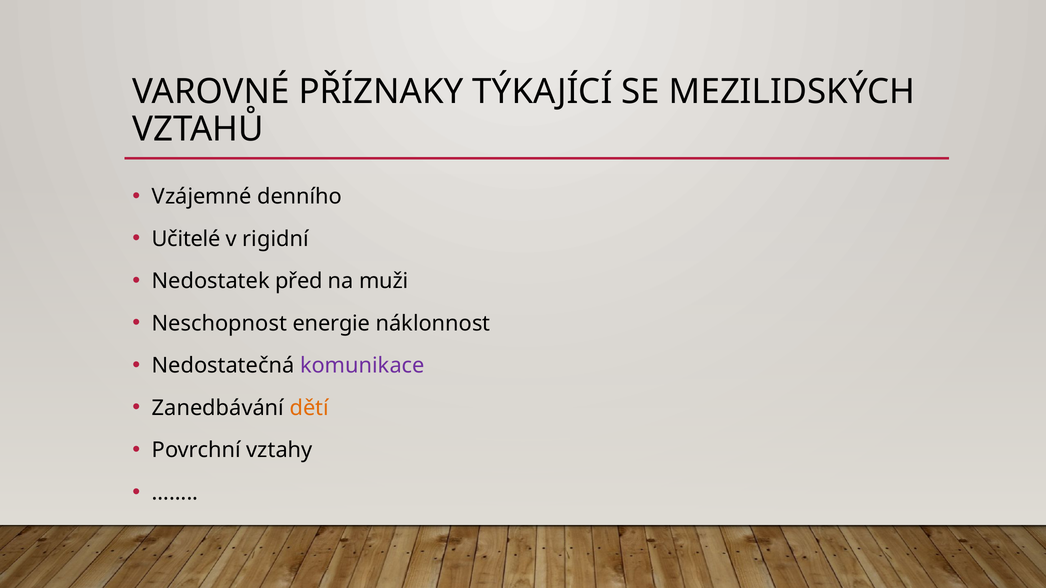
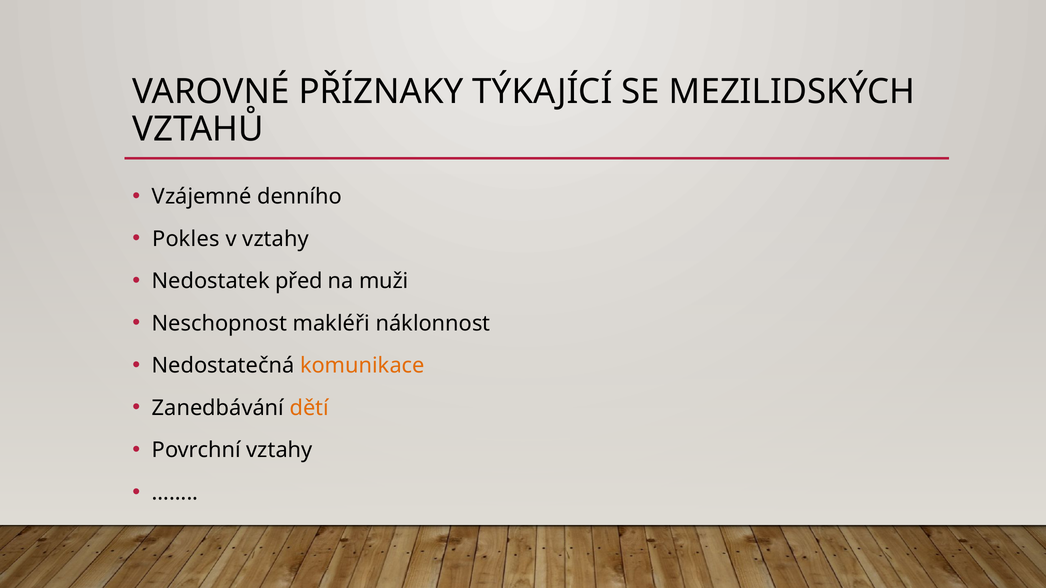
Učitelé: Učitelé -> Pokles (186, 239)
v rigidní: rigidní -> vztahy (276, 239)
energie: energie -> makléři (331, 324)
komunikace colour: purple -> orange (362, 366)
